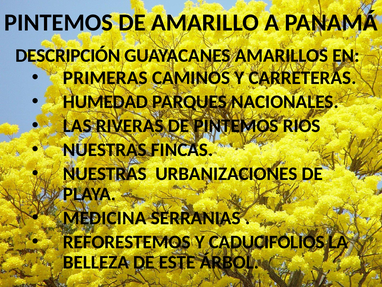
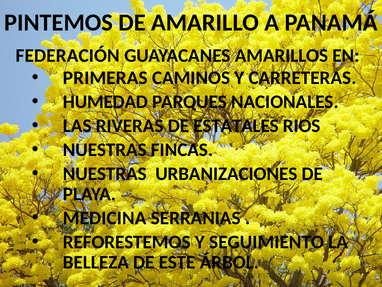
DESCRIPCIÓN: DESCRIPCIÓN -> FEDERACIÓN (68, 55)
DE PINTEMOS: PINTEMOS -> ESTATALES (236, 126)
CADUCIFOLIOS: CADUCIFOLIOS -> SEGUIMIENTO (267, 242)
